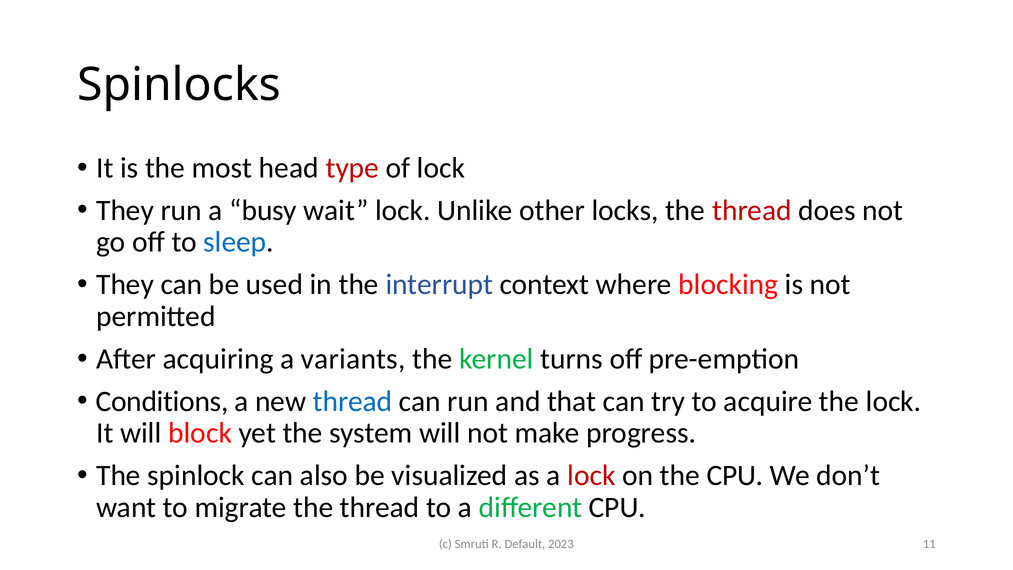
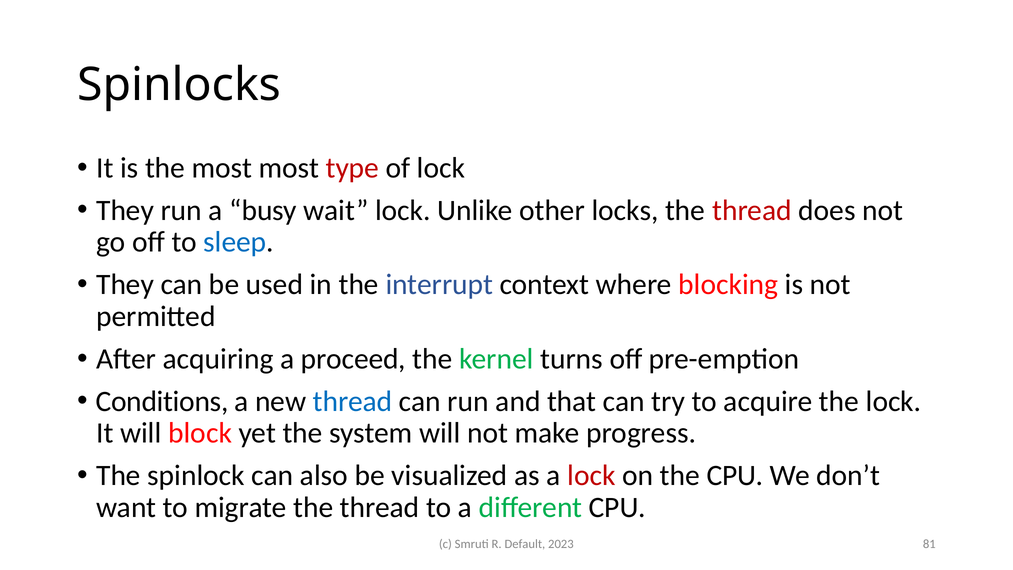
most head: head -> most (289, 168)
variants: variants -> proceed (353, 359)
11: 11 -> 81 (929, 544)
